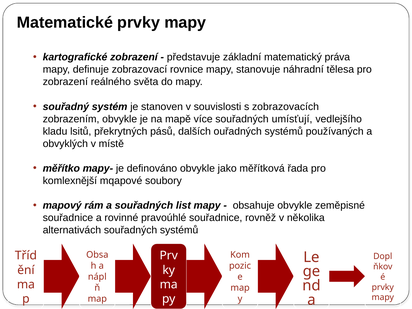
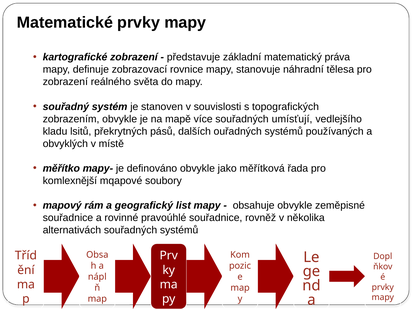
zobrazovacích: zobrazovacích -> topografických (286, 107)
a souřadných: souřadných -> geografický (144, 206)
